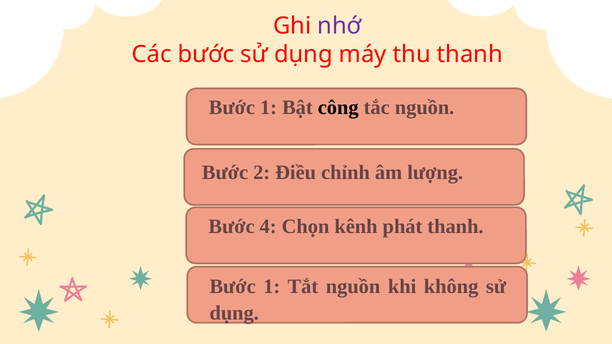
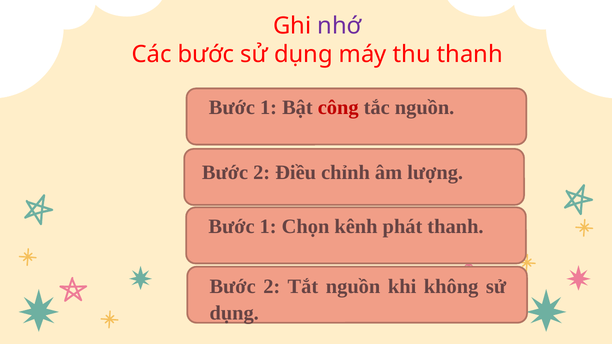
công colour: black -> red (338, 108)
4: 4 -> 1 (268, 227)
1: 1 -> 2 (272, 287)
